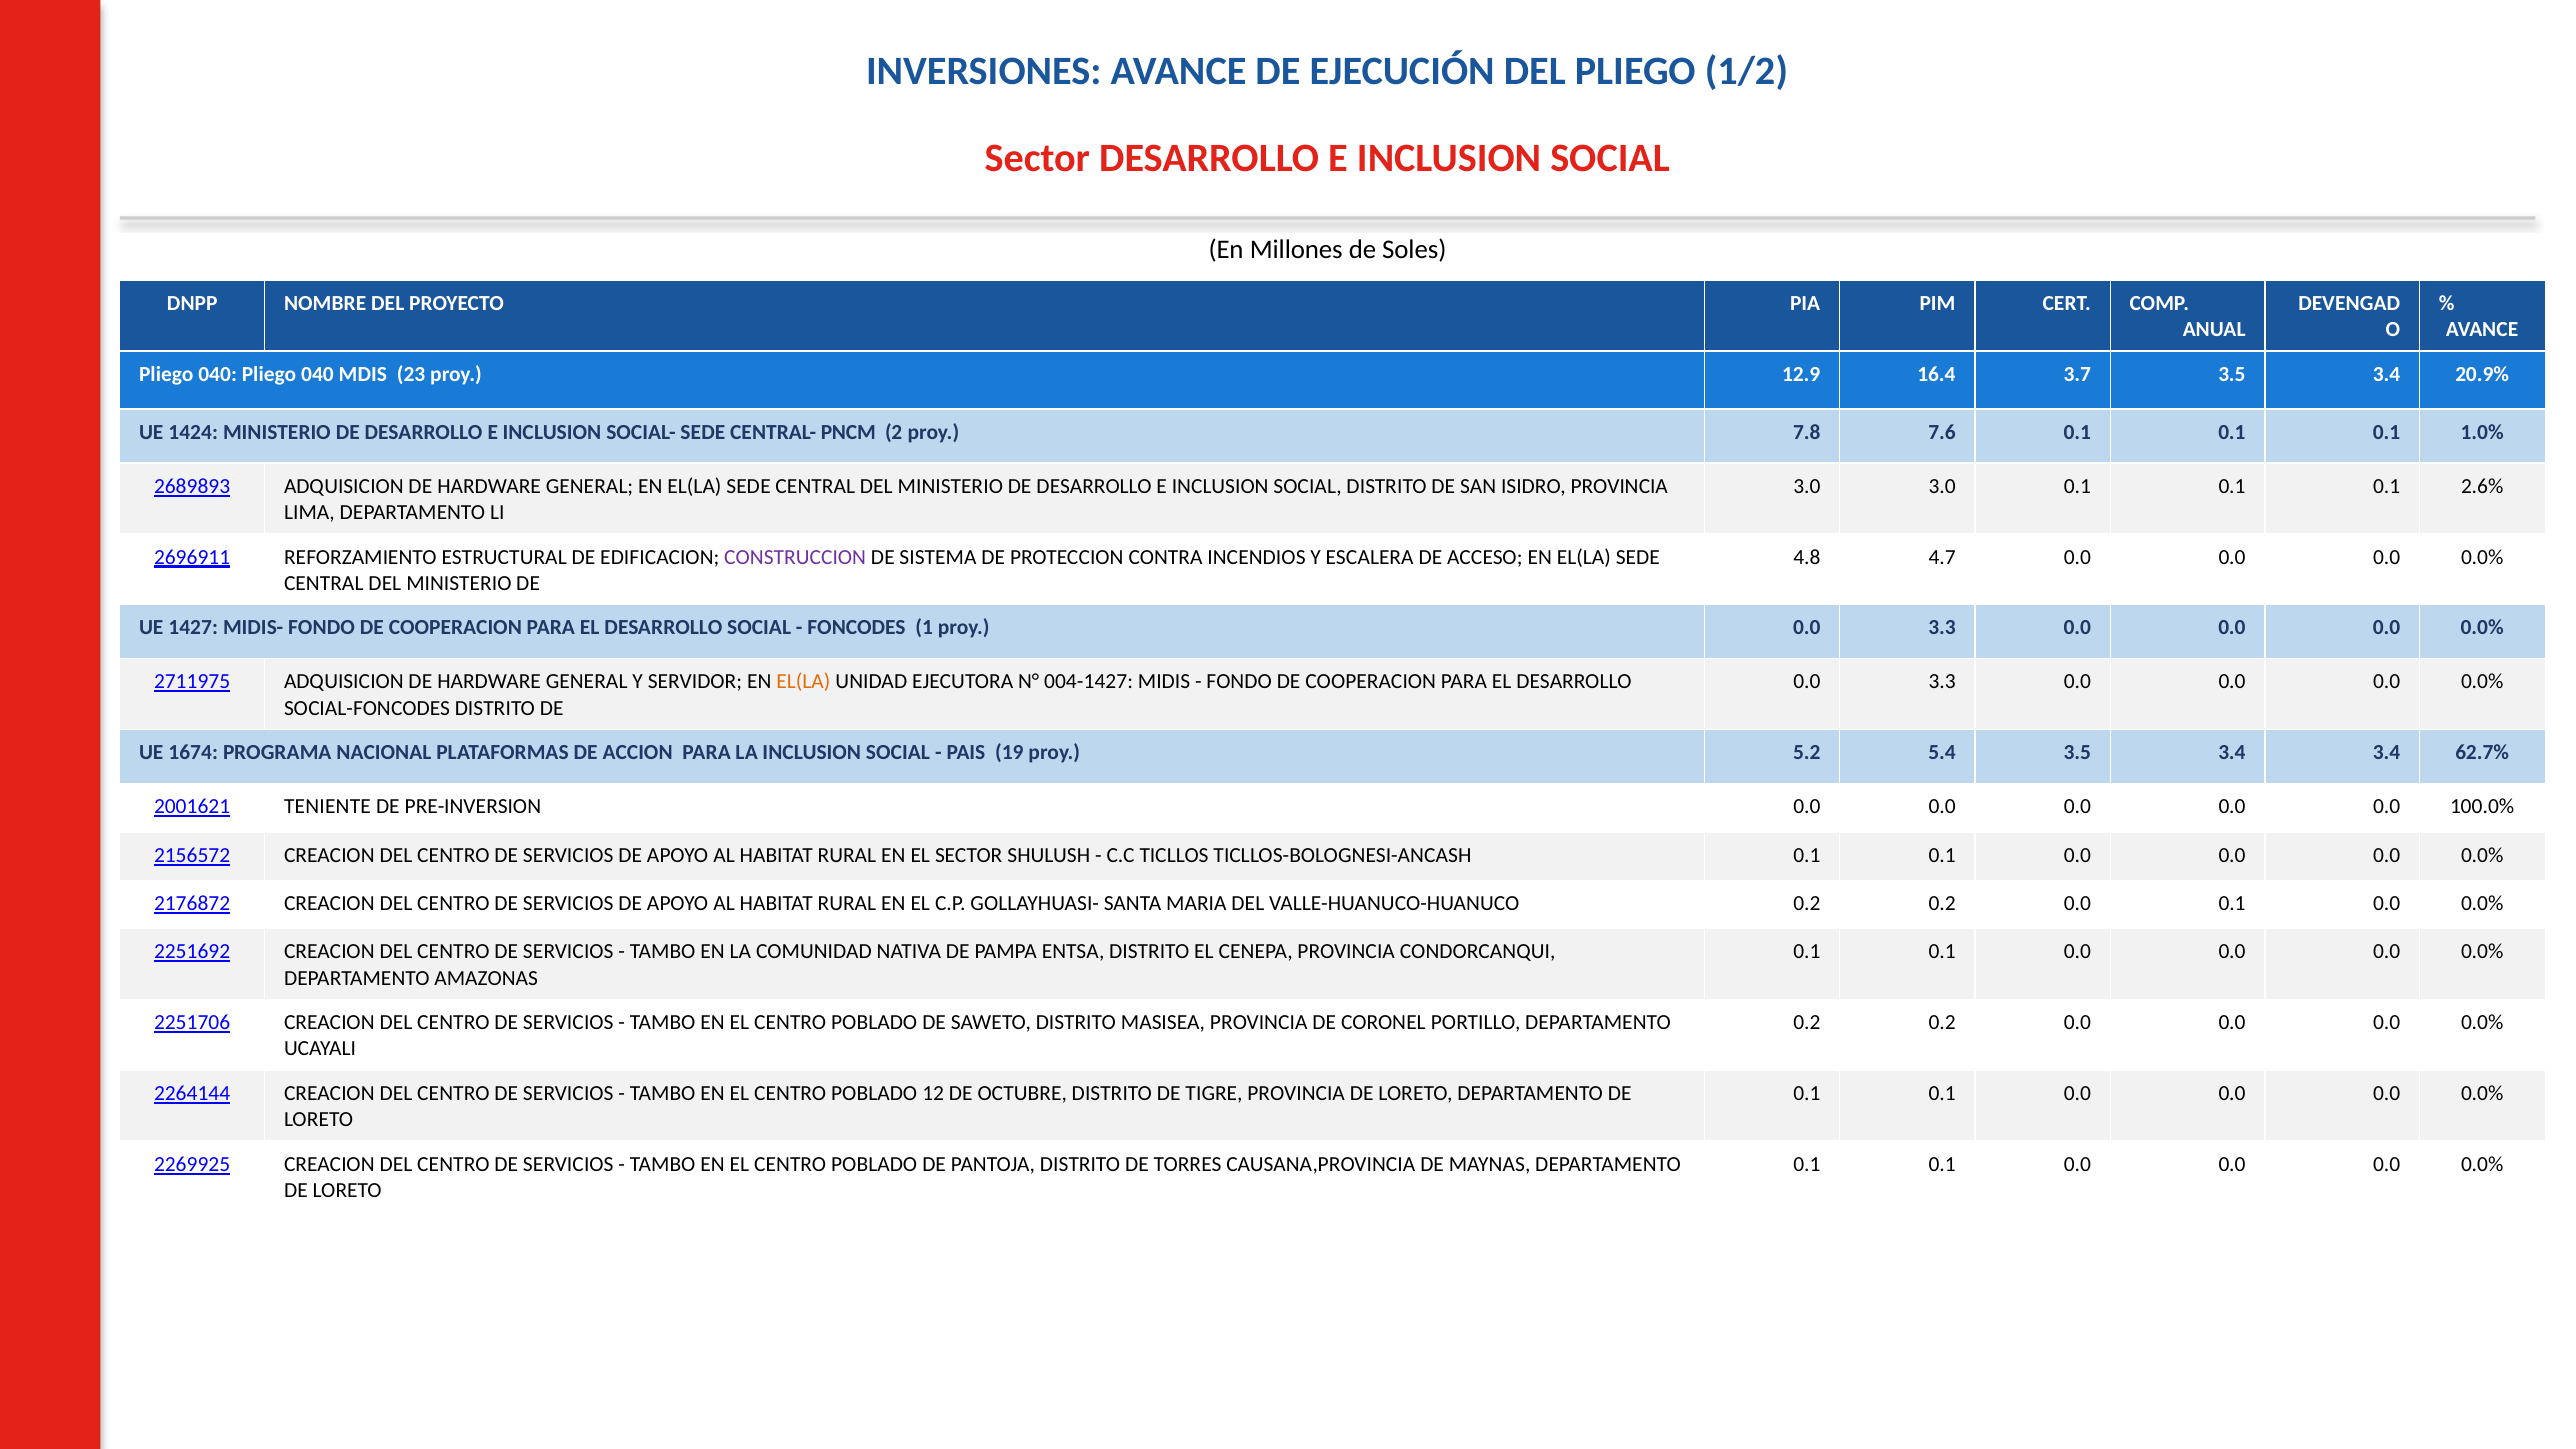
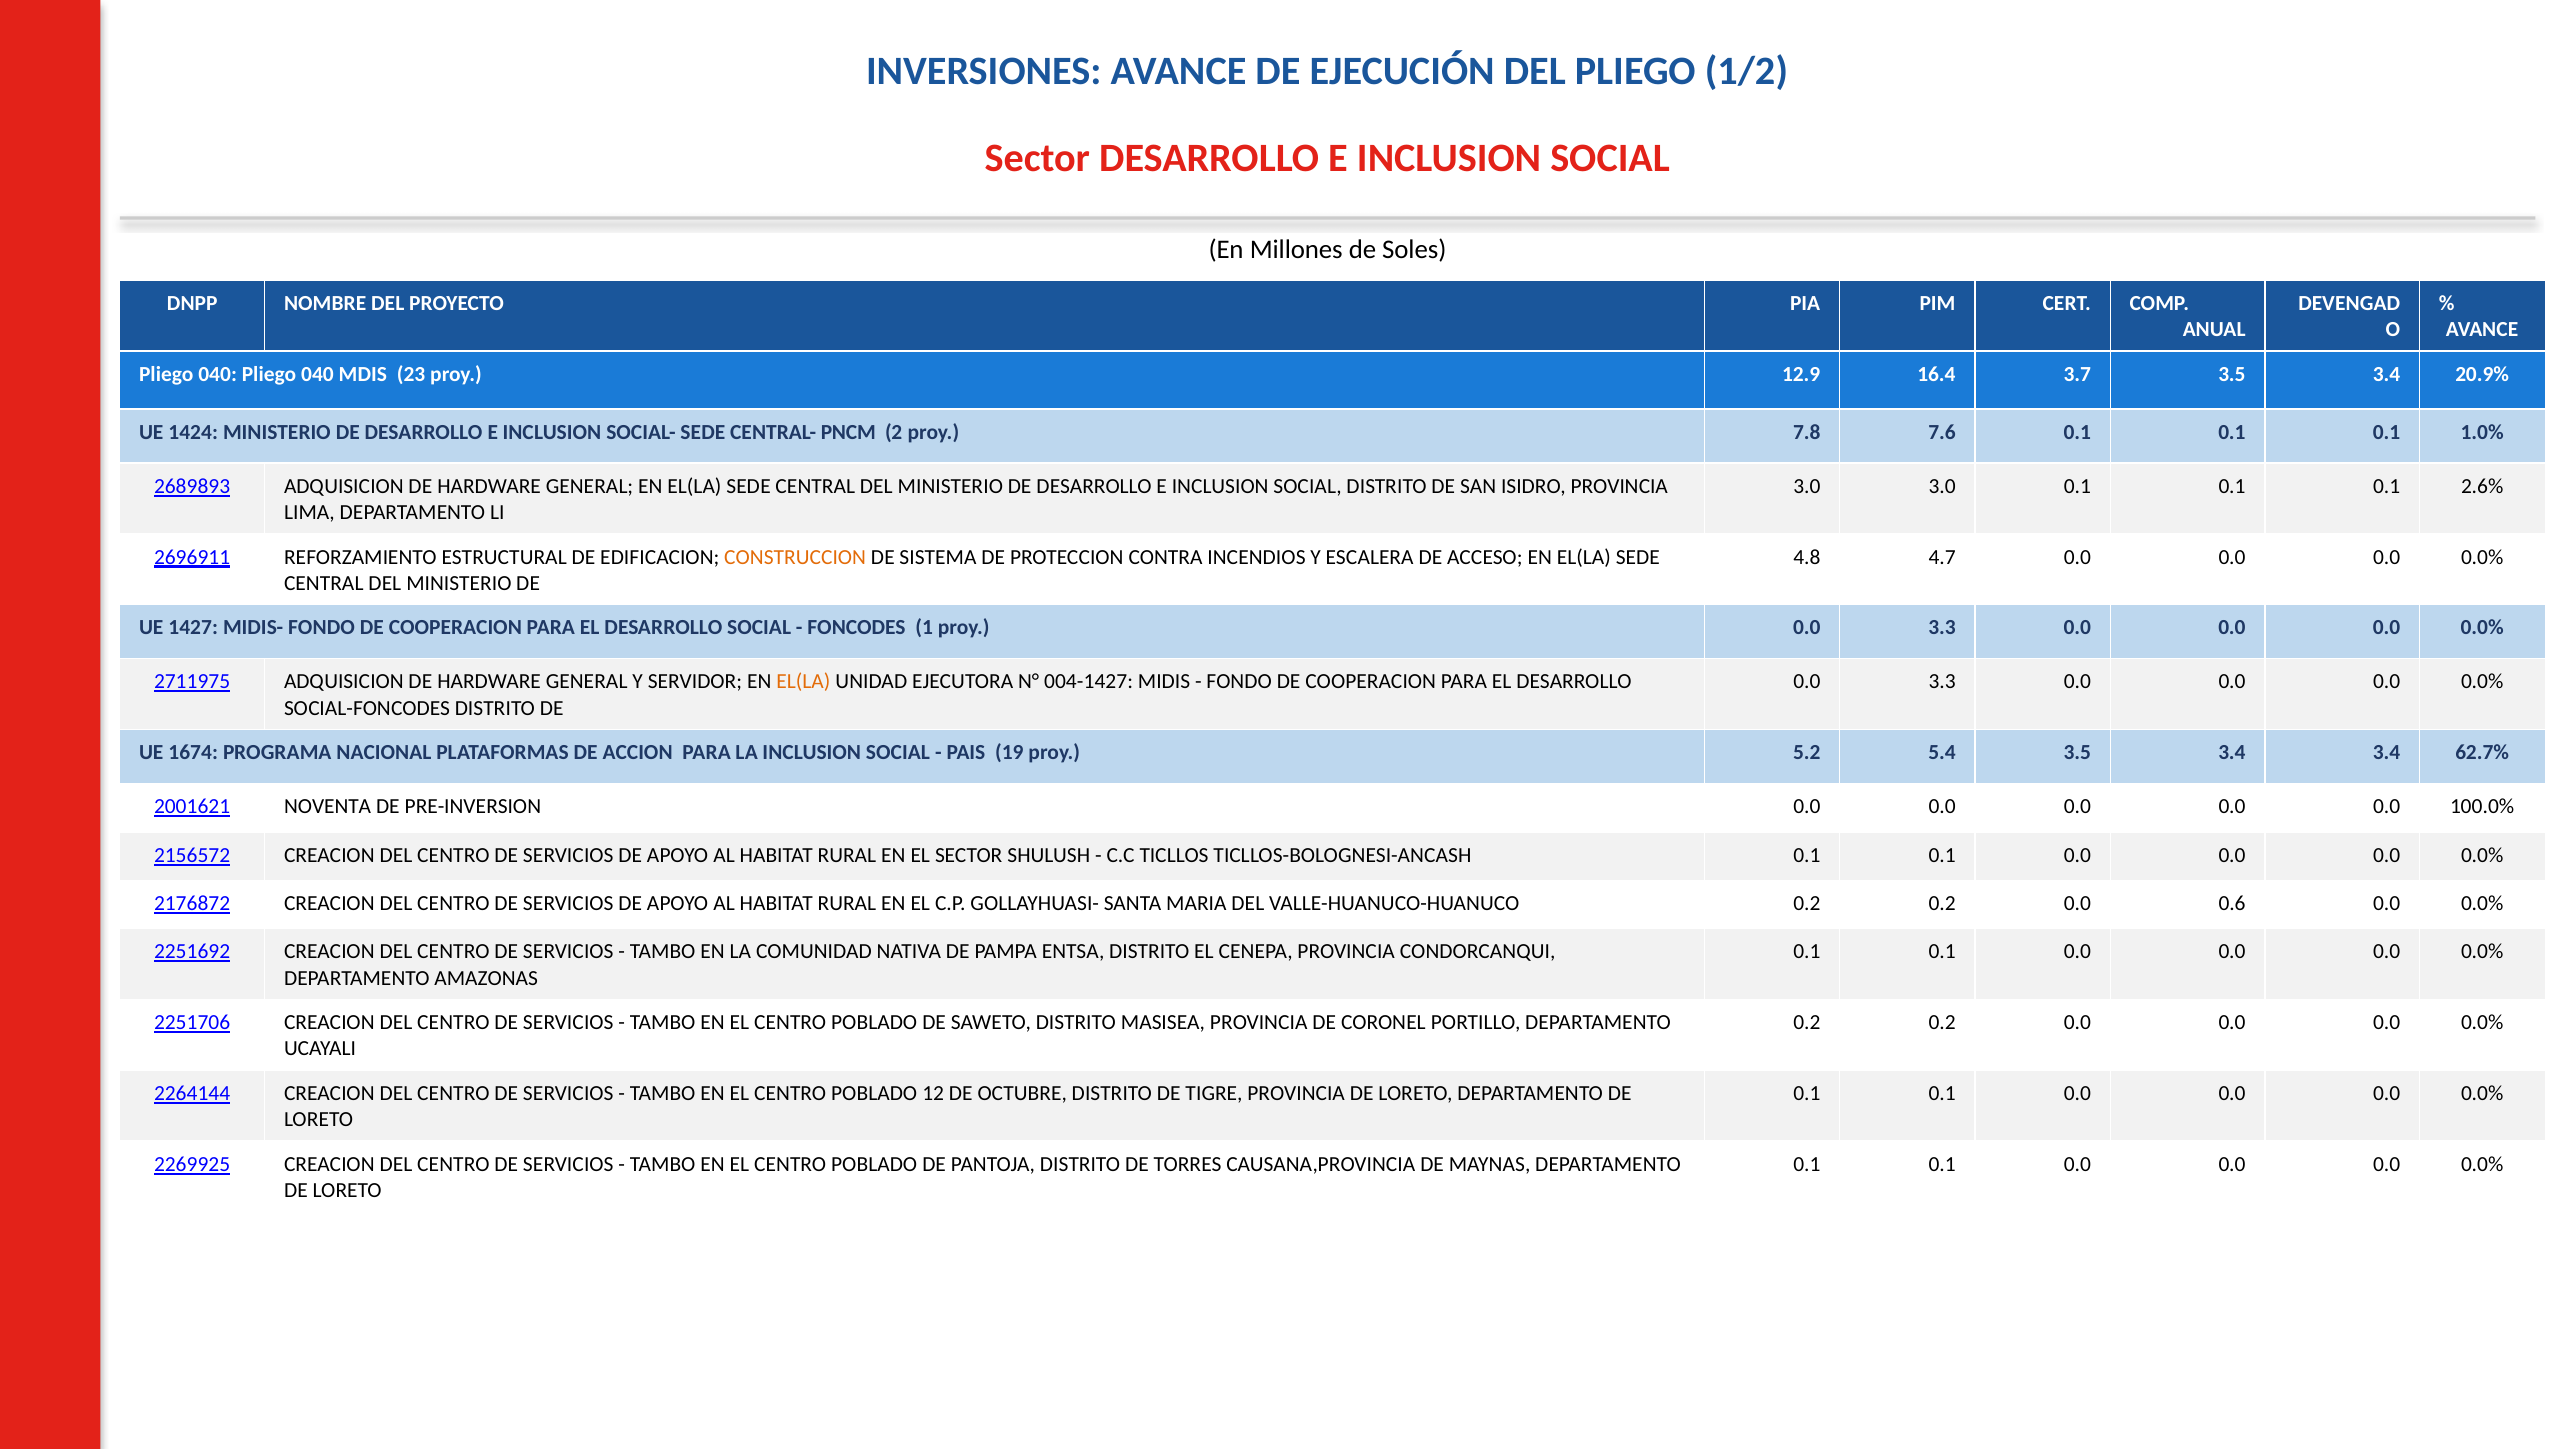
CONSTRUCCION colour: purple -> orange (795, 557)
TENIENTE: TENIENTE -> NOVENTA (328, 807)
0.0 0.1: 0.1 -> 0.6 (2232, 904)
